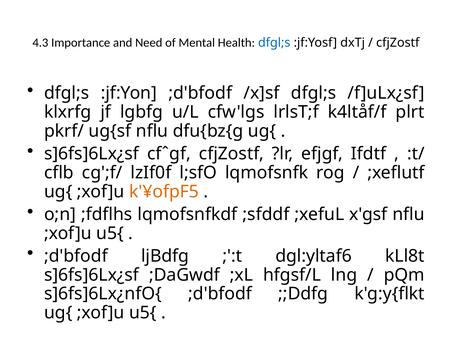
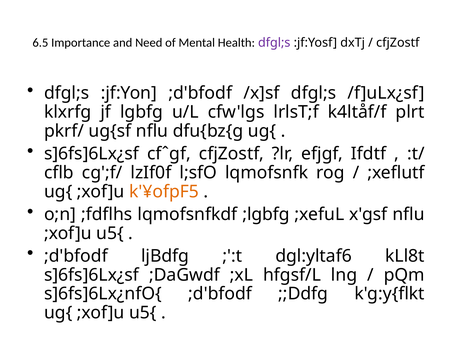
4.3: 4.3 -> 6.5 (40, 43)
dfgl;s colour: blue -> purple (274, 43)
;sfddf: ;sfddf -> ;lgbfg (266, 214)
